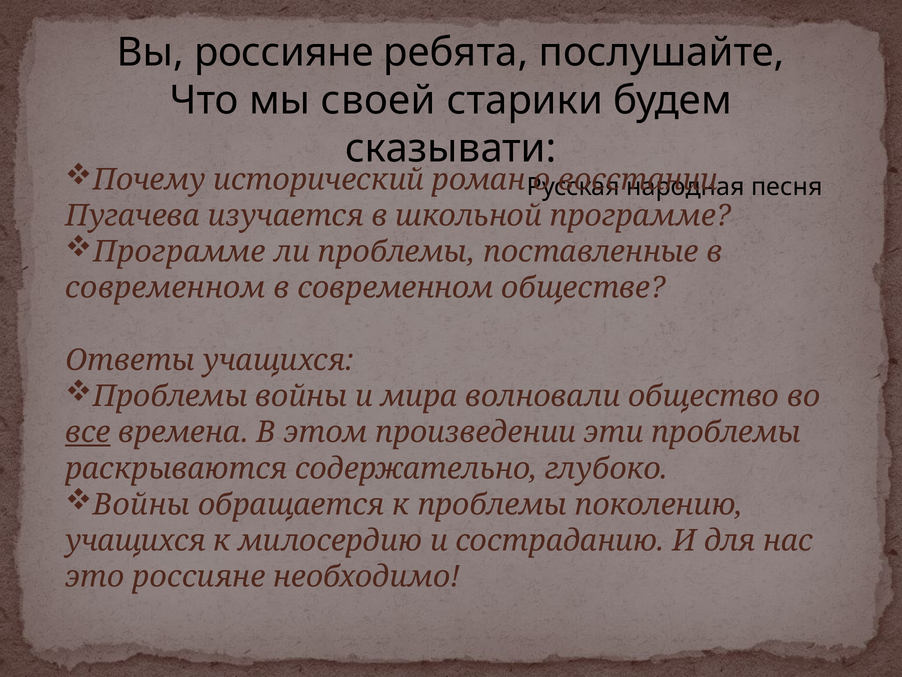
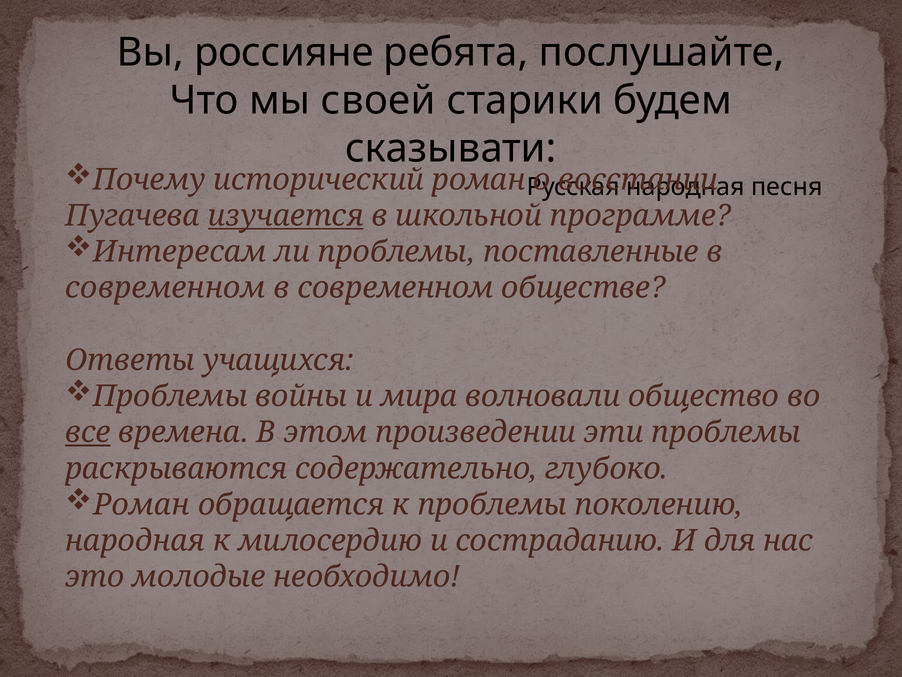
изучается underline: none -> present (286, 216)
Программе: Программе -> Интересам (180, 252)
Войны: Войны -> Роман (141, 504)
учащихся: учащихся -> народная (135, 540)
это россияне: россияне -> молодые (199, 576)
